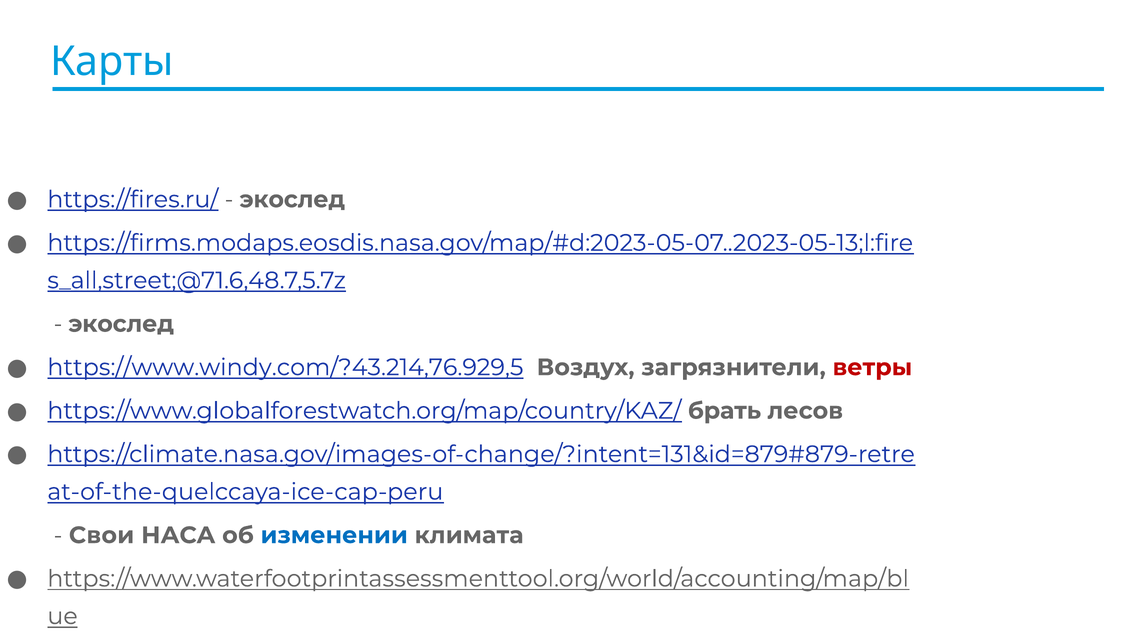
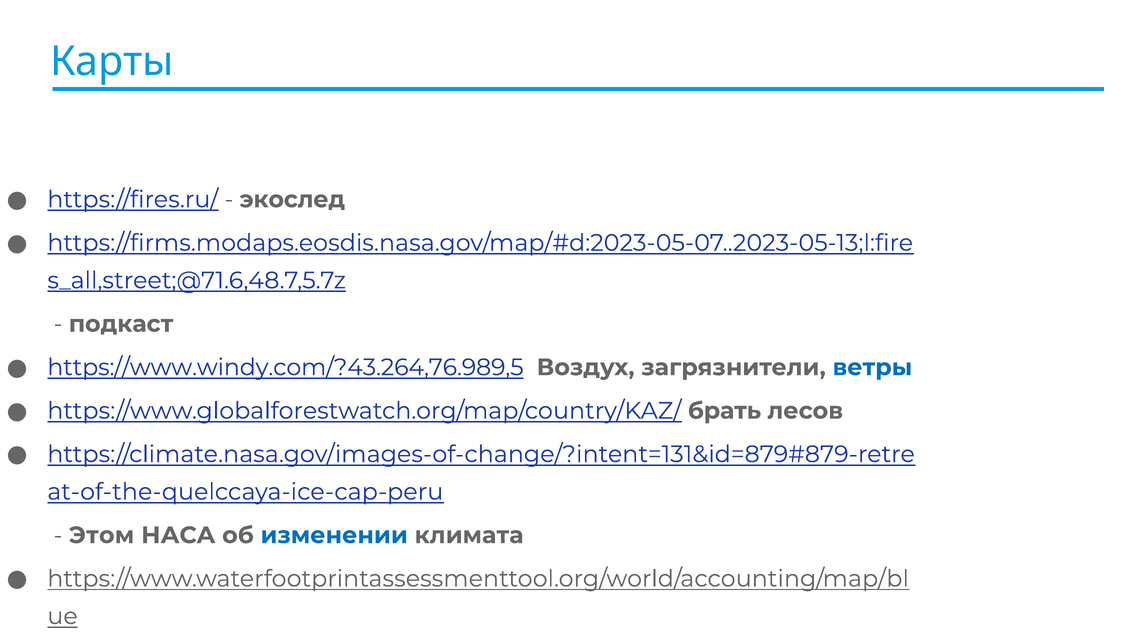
экослед: экослед -> подкаст (121, 324)
https://www.windy.com/?43.214,76.929,5: https://www.windy.com/?43.214,76.929,5 -> https://www.windy.com/?43.264,76.989,5 (285, 367)
ветры colour: red -> blue (872, 367)
Свои: Свои -> Этом (102, 535)
